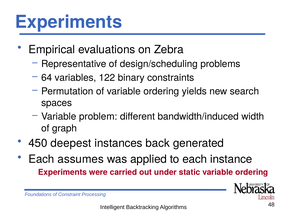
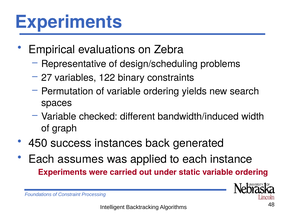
64: 64 -> 27 (47, 78)
problem: problem -> checked (98, 117)
deepest: deepest -> success (71, 143)
